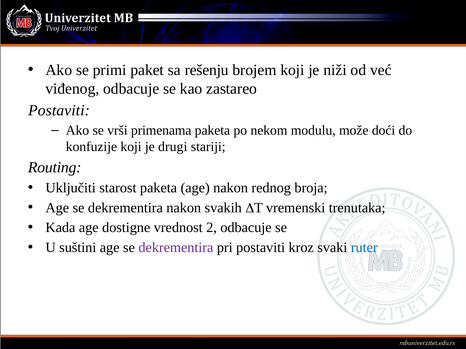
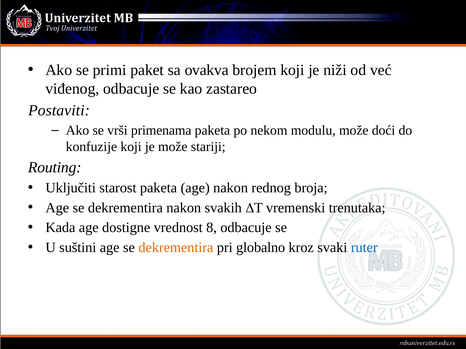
rešenju: rešenju -> ovakva (207, 70)
je drugi: drugi -> može (173, 147)
2: 2 -> 8 (212, 228)
dekrementira colour: purple -> orange (176, 248)
pri postaviti: postaviti -> globalno (261, 248)
